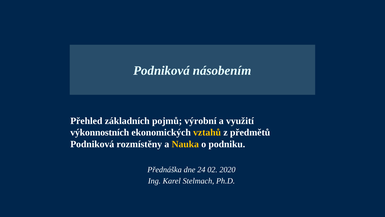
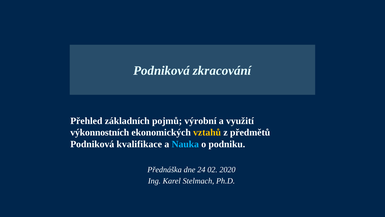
násobením: násobením -> zkracování (222, 71)
rozmístěny: rozmístěny -> kvalifikace (139, 144)
Nauka colour: yellow -> light blue (185, 144)
